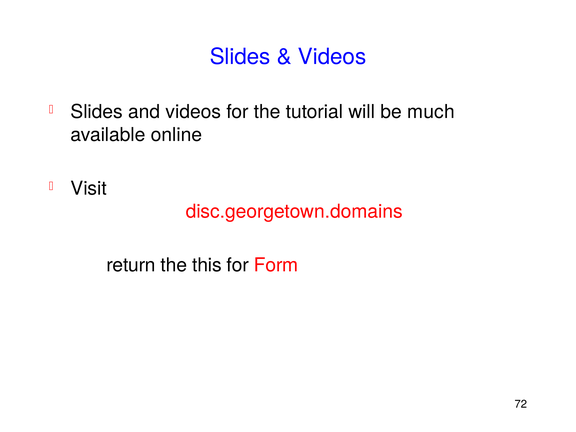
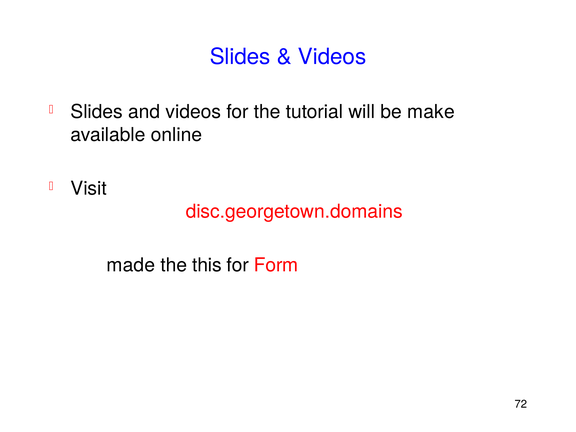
much: much -> make (431, 112)
return: return -> made (131, 265)
